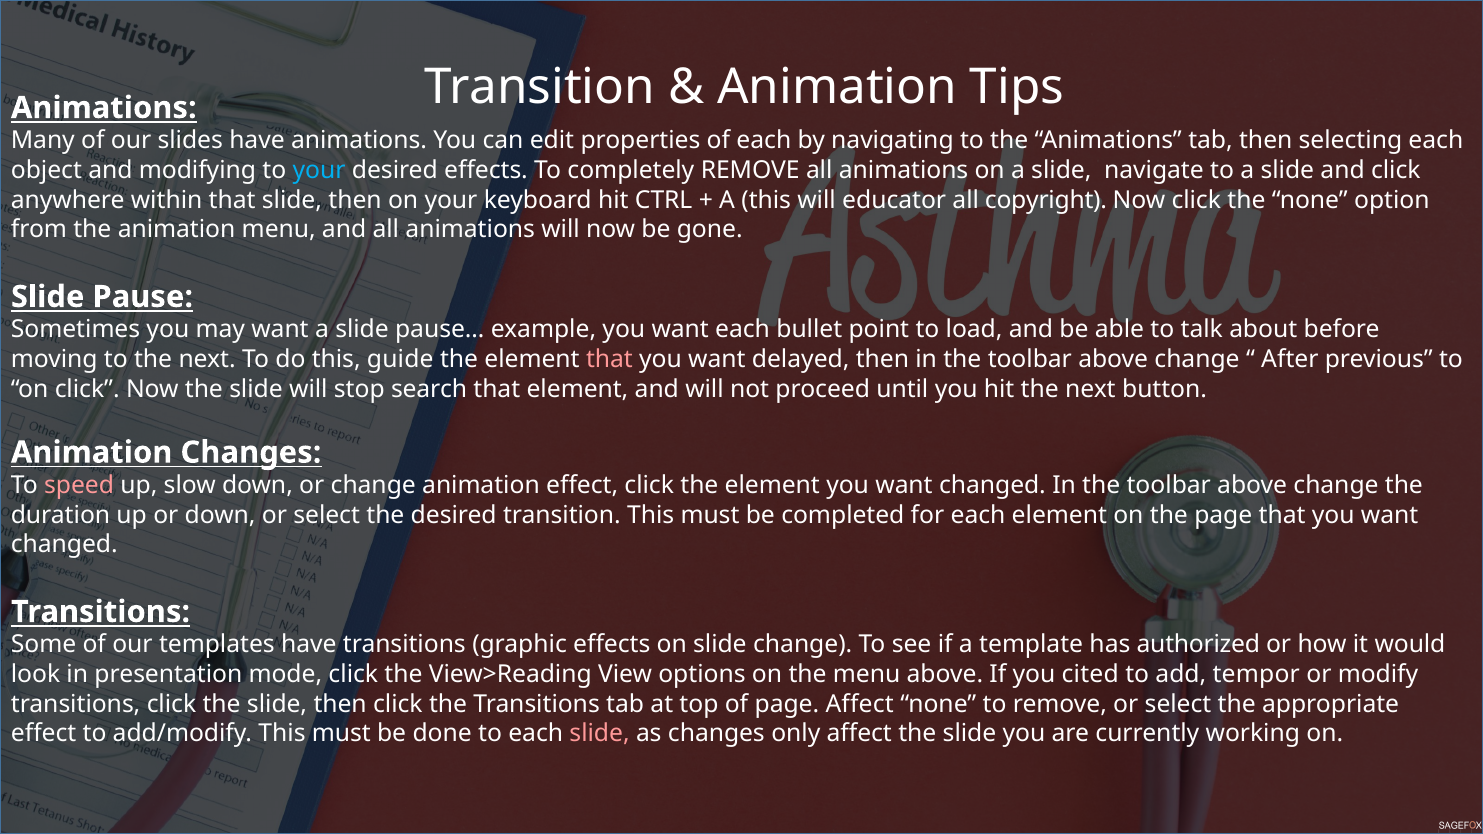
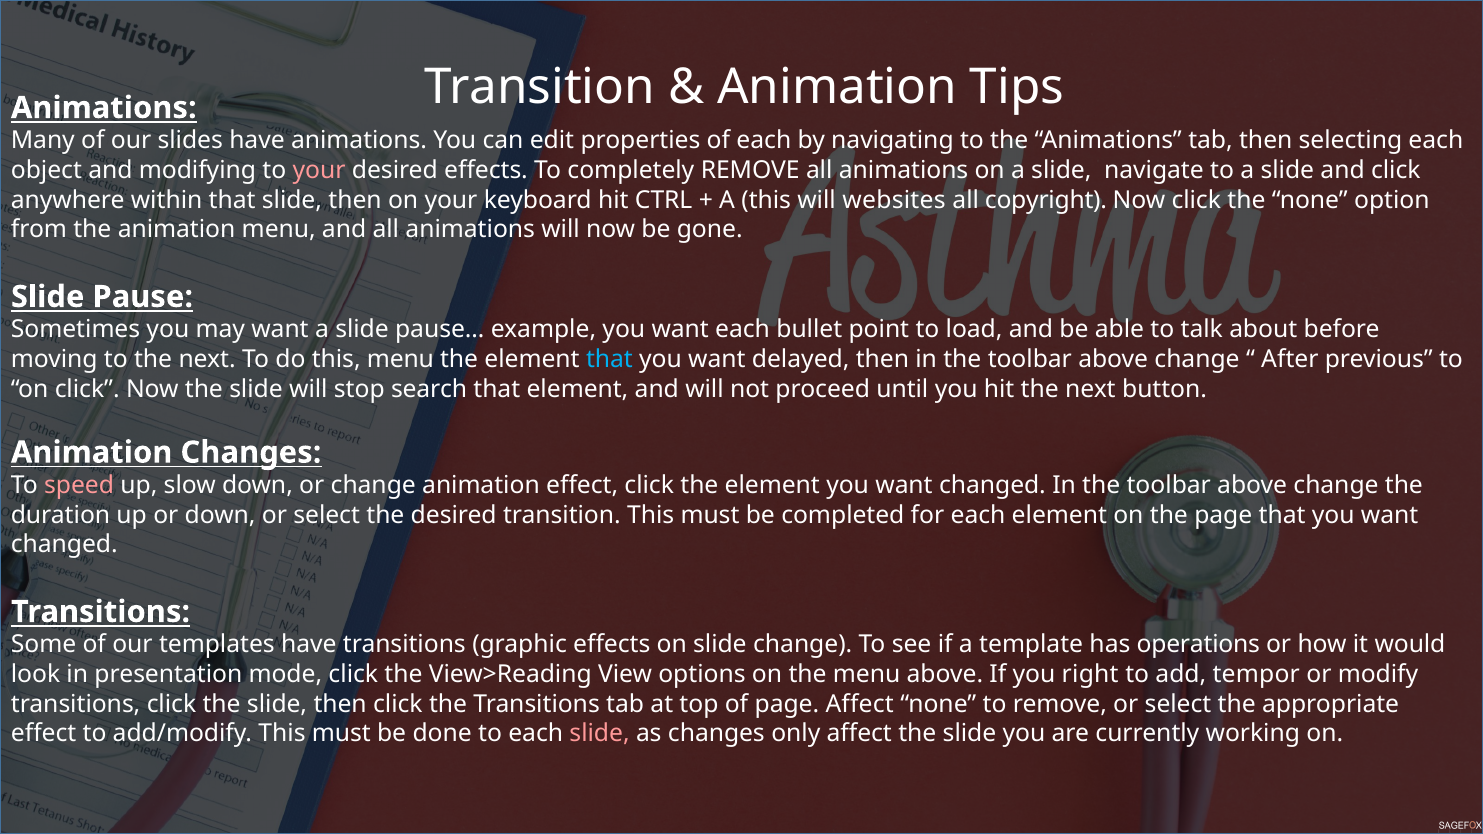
your colour: light blue -> pink (319, 170)
educator: educator -> websites (894, 200)
this guide: guide -> menu (400, 359)
that colour: pink -> light blue (609, 359)
authorized: authorized -> operations (1198, 645)
cited: cited -> right (1090, 675)
